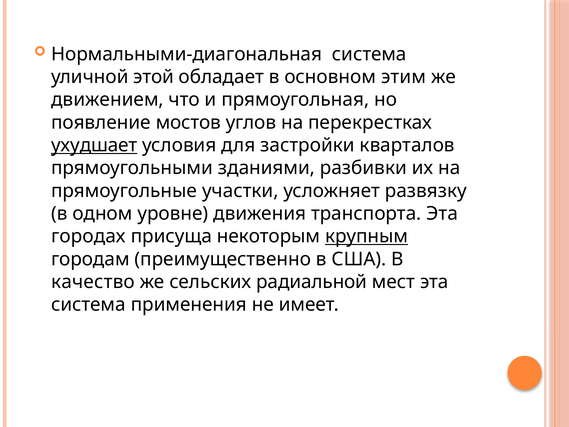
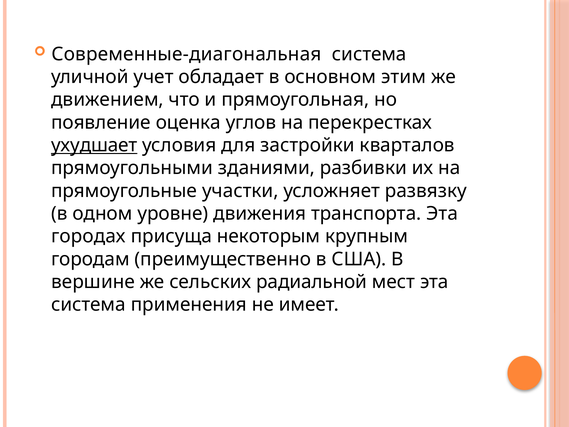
Нормальными-диагональная: Нормальными-диагональная -> Современные-диагональная (186, 54)
этой: этой -> учет (154, 77)
мостов: мостов -> оценка (188, 122)
крупным underline: present -> none (367, 236)
качество: качество -> вершине (93, 282)
